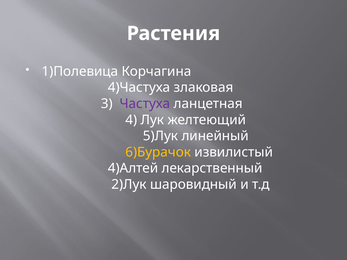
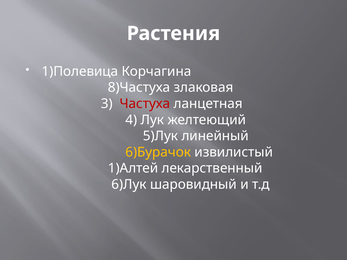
4)Частуха: 4)Частуха -> 8)Частуха (139, 88)
Частуха colour: purple -> red (145, 104)
4)Алтей: 4)Алтей -> 1)Алтей (133, 168)
2)Лук: 2)Лук -> 6)Лук (129, 185)
